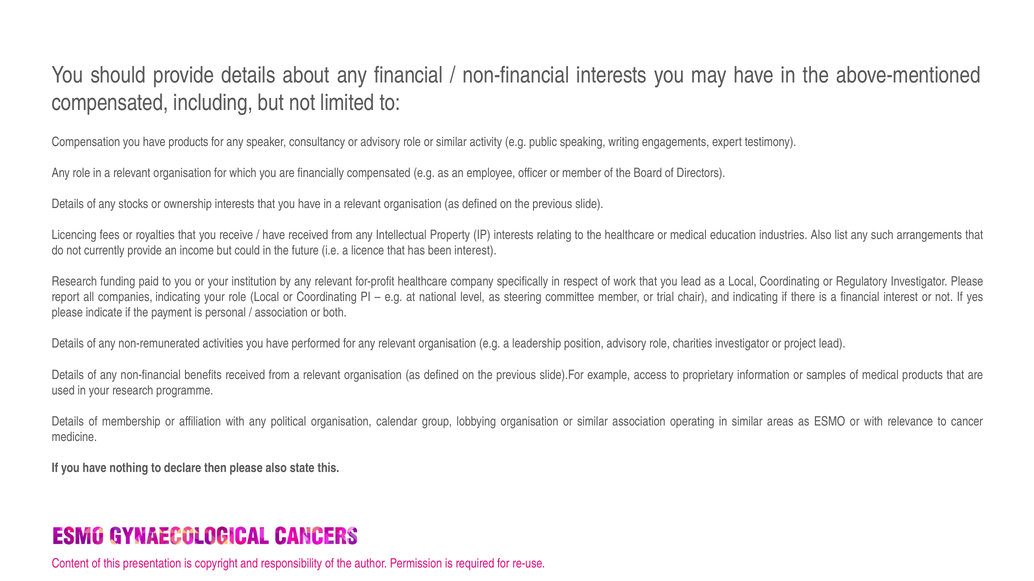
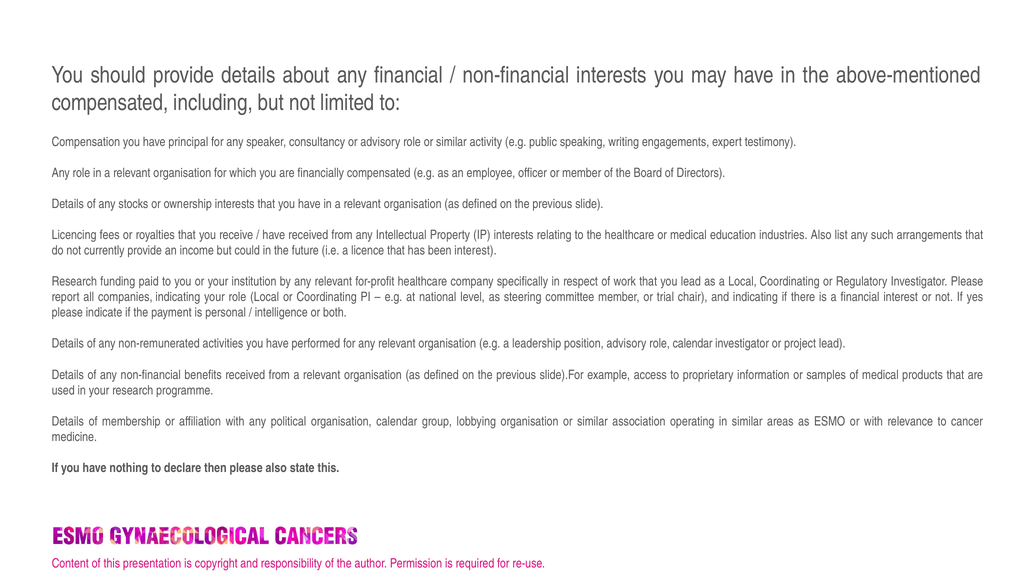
have products: products -> principal (188, 142)
association: association -> intelligence (281, 313)
role charities: charities -> calendar (693, 344)
